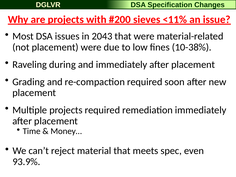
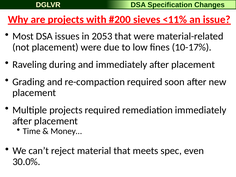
2043: 2043 -> 2053 (102, 36)
10-38%: 10-38% -> 10-17% (192, 47)
93.9%: 93.9% -> 30.0% (26, 162)
